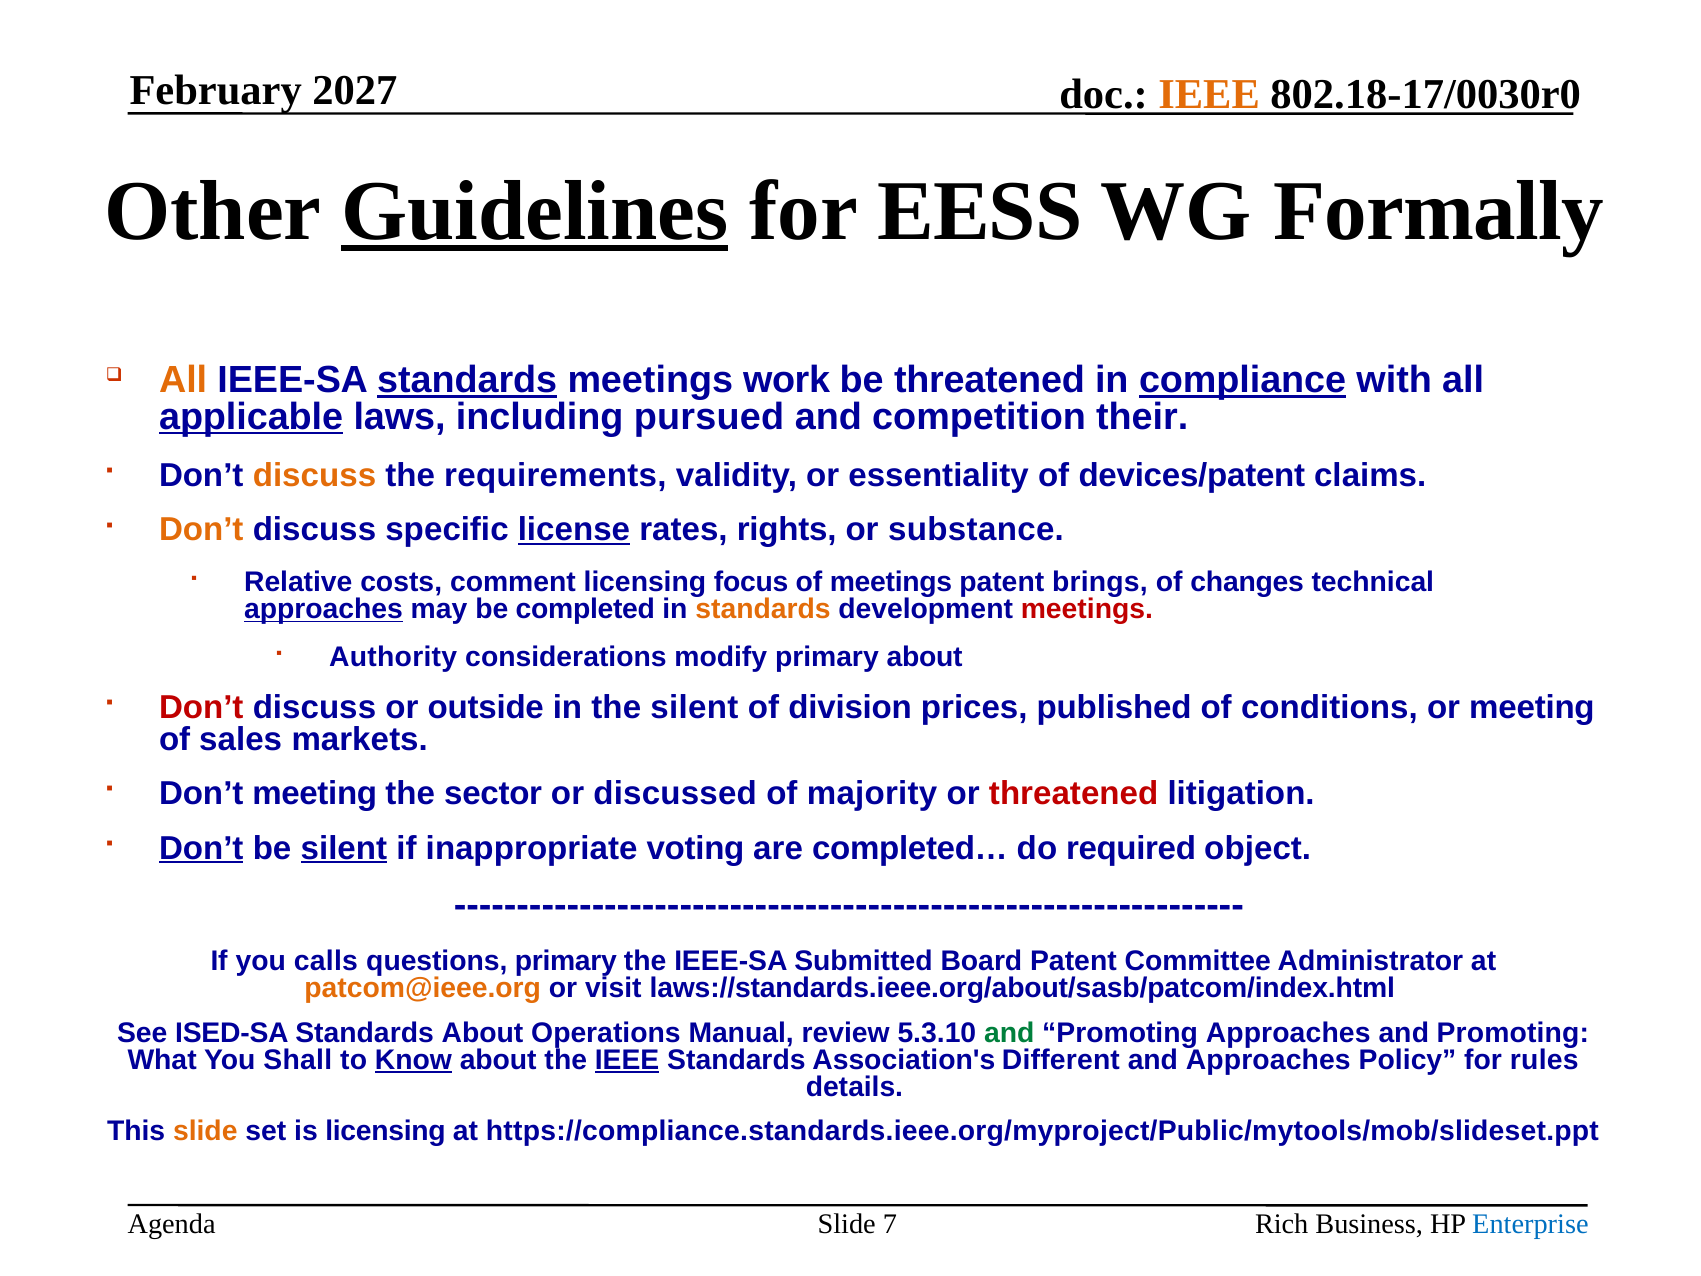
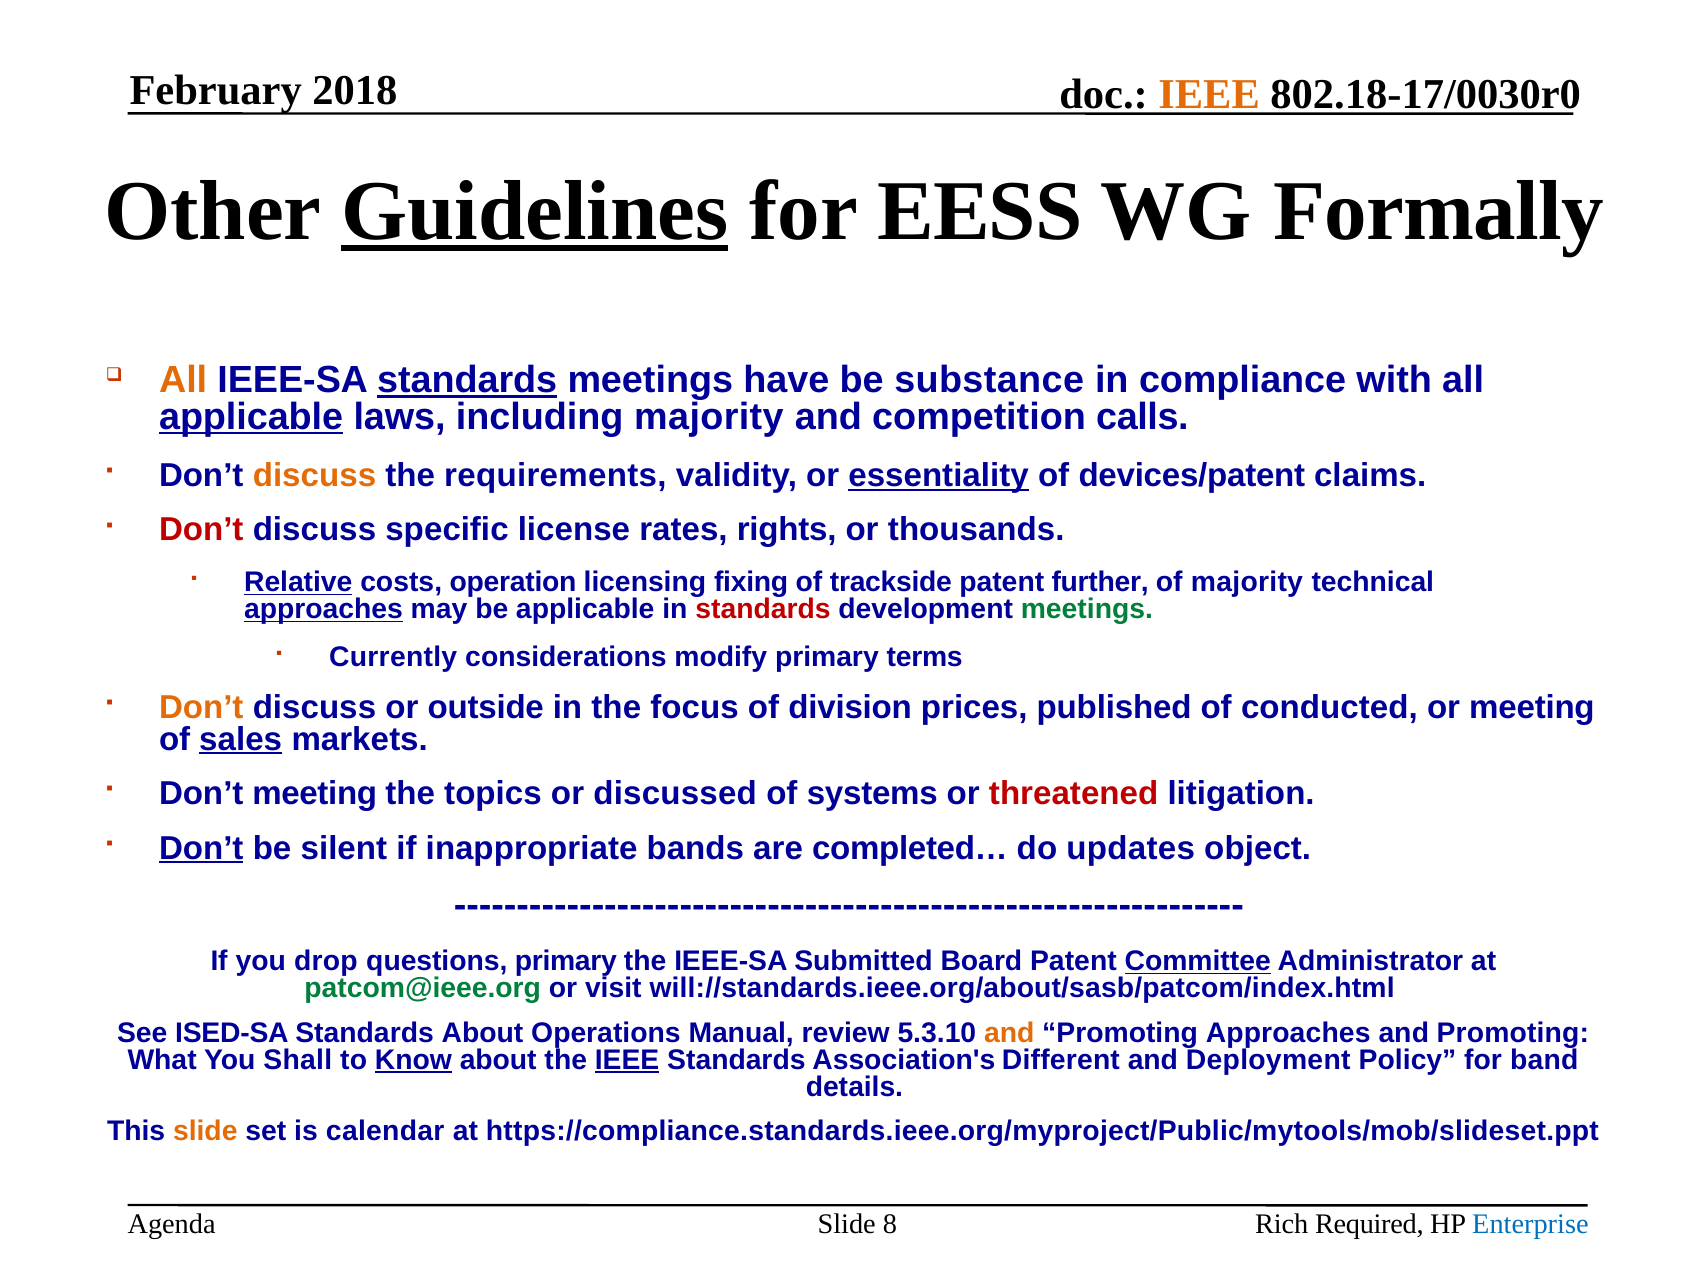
2027: 2027 -> 2018 (355, 91)
work: work -> have (786, 380)
be threatened: threatened -> substance (989, 380)
compliance underline: present -> none (1243, 380)
including pursued: pursued -> majority (709, 416)
their: their -> calls (1142, 416)
essentiality underline: none -> present (939, 475)
Don’t colour: orange -> red (201, 530)
license underline: present -> none (574, 530)
substance: substance -> thousands (976, 530)
Relative underline: none -> present (298, 582)
comment: comment -> operation (513, 582)
focus: focus -> fixing (751, 582)
of meetings: meetings -> trackside (891, 582)
brings: brings -> further (1100, 582)
of changes: changes -> majority (1247, 582)
be completed: completed -> applicable (585, 609)
standards colour: orange -> red (763, 609)
meetings colour: red -> green (1087, 609)
Authority: Authority -> Currently (393, 657)
primary about: about -> terms (925, 657)
Don’t colour: red -> orange (201, 707)
the silent: silent -> focus (695, 707)
conditions: conditions -> conducted (1329, 707)
sales underline: none -> present (241, 739)
sector: sector -> topics (493, 794)
majority: majority -> systems (872, 794)
silent underline: present -> none (344, 848)
voting: voting -> bands (695, 848)
required: required -> updates (1131, 848)
calls: calls -> drop (326, 961)
Committee underline: none -> present (1198, 961)
patcom@ieee.org colour: orange -> green (423, 988)
laws://standards.ieee.org/about/sasb/patcom/index.html: laws://standards.ieee.org/about/sasb/patcom/index.html -> will://standards.ieee.org/about/sasb/patcom/index.html (1022, 988)
and colour: green -> orange (1009, 1033)
and Approaches: Approaches -> Deployment (1268, 1060)
rules: rules -> band (1544, 1060)
is licensing: licensing -> calendar (385, 1131)
7: 7 -> 8 (890, 1224)
Business: Business -> Required (1369, 1224)
